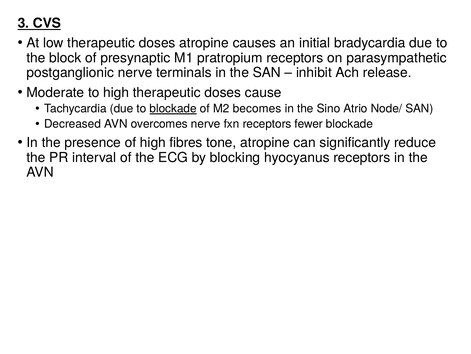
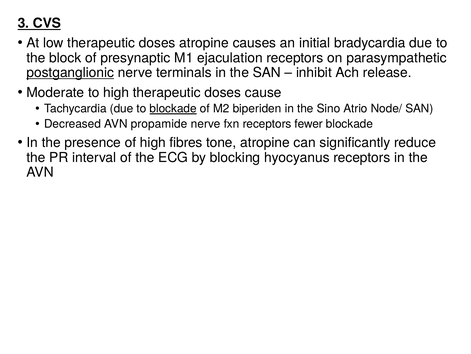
pratropium: pratropium -> ejaculation (230, 58)
postganglionic underline: none -> present (70, 73)
becomes: becomes -> biperiden (257, 109)
overcomes: overcomes -> propamide (159, 124)
